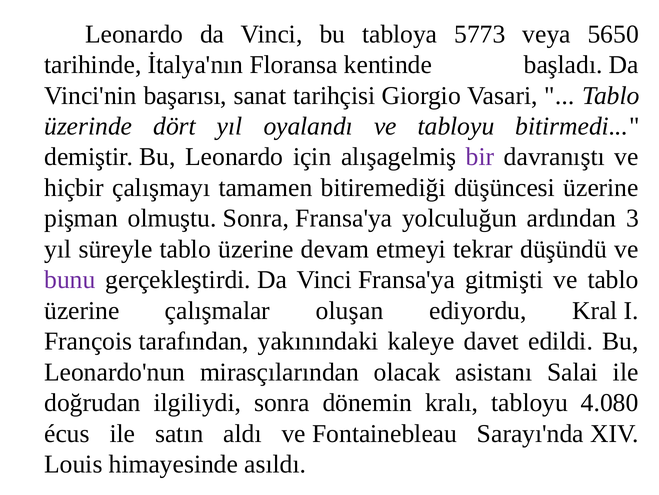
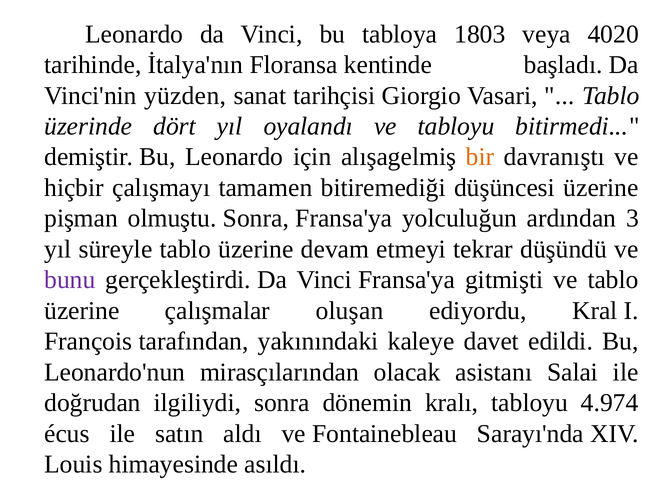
5773: 5773 -> 1803 (480, 34)
5650: 5650 -> 4020 (613, 34)
başarısı: başarısı -> yüzden (185, 95)
bir colour: purple -> orange (480, 157)
4.080: 4.080 -> 4.974 (610, 402)
